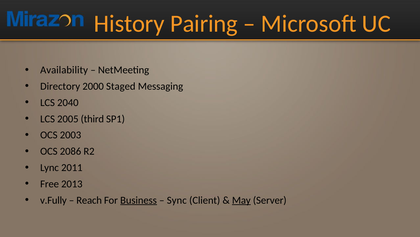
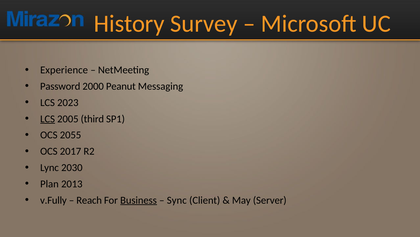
Pairing: Pairing -> Survey (204, 24)
Availability: Availability -> Experience (64, 70)
Directory: Directory -> Password (60, 86)
Staged: Staged -> Peanut (121, 86)
2040: 2040 -> 2023 (68, 102)
LCS underline: none -> present (48, 119)
2003: 2003 -> 2055 (71, 135)
2086: 2086 -> 2017 (71, 151)
2011: 2011 -> 2030 (72, 167)
Free: Free -> Plan (49, 183)
May underline: present -> none (241, 200)
